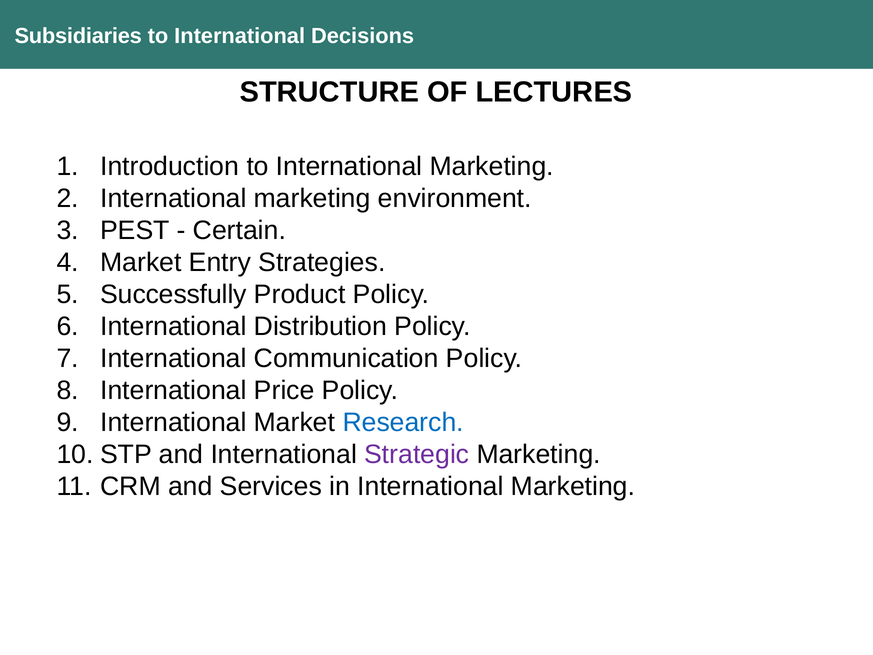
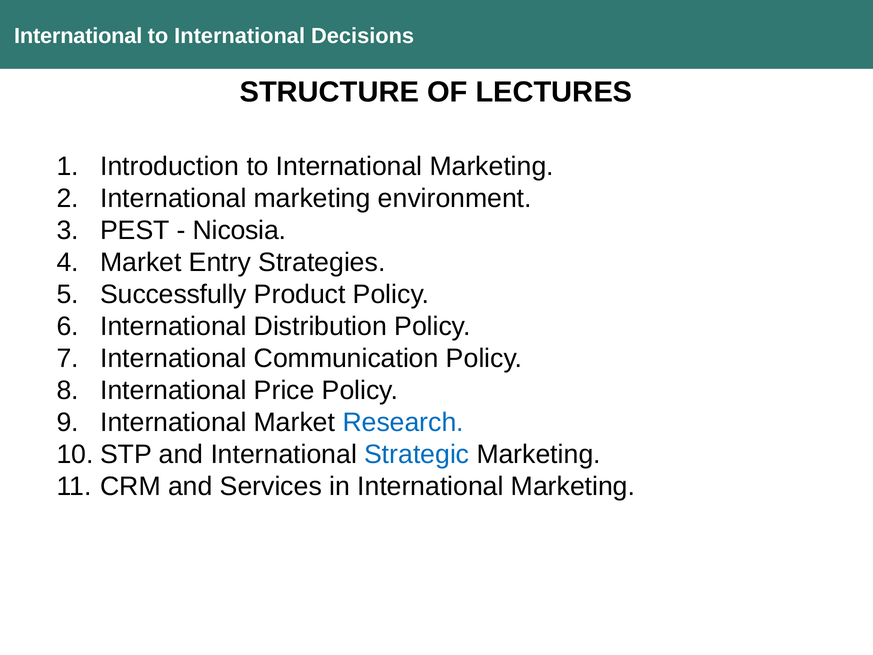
Subsidiaries: Subsidiaries -> International (78, 36)
Certain: Certain -> Nicosia (240, 231)
Strategic colour: purple -> blue (417, 455)
